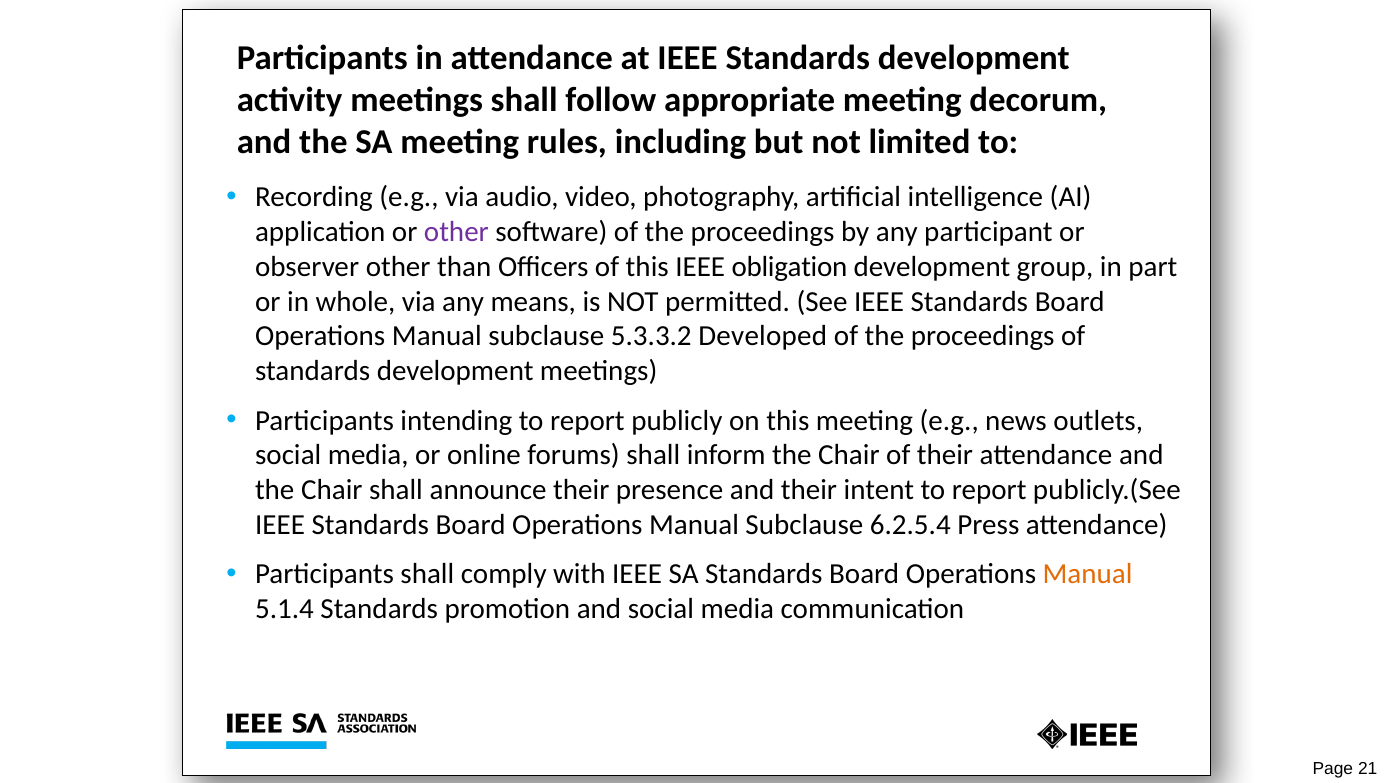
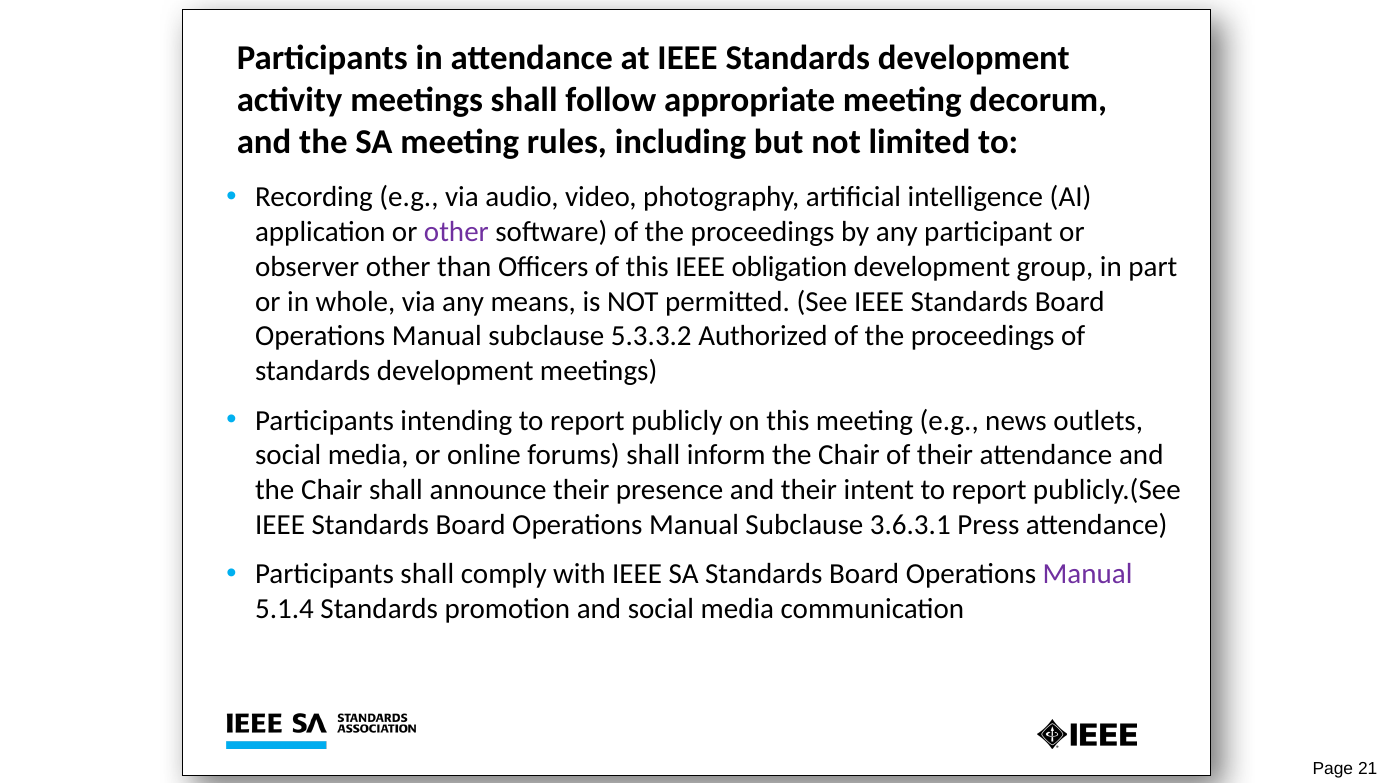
Developed: Developed -> Authorized (763, 337)
6.2.5.4: 6.2.5.4 -> 3.6.3.1 (910, 525)
Manual colour: orange -> purple (1088, 575)
